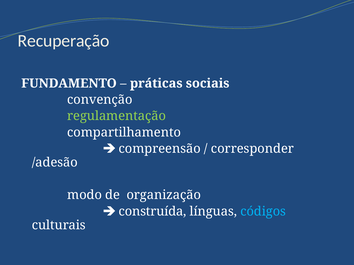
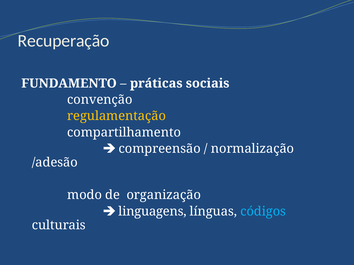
regulamentação colour: light green -> yellow (117, 116)
corresponder: corresponder -> normalização (253, 149)
construída: construída -> linguagens (153, 212)
